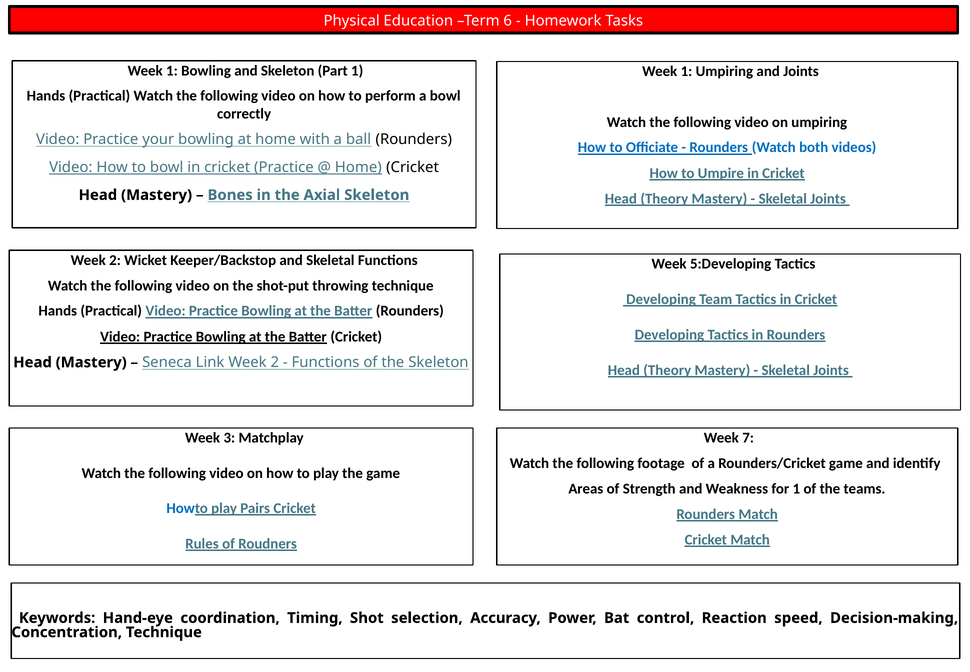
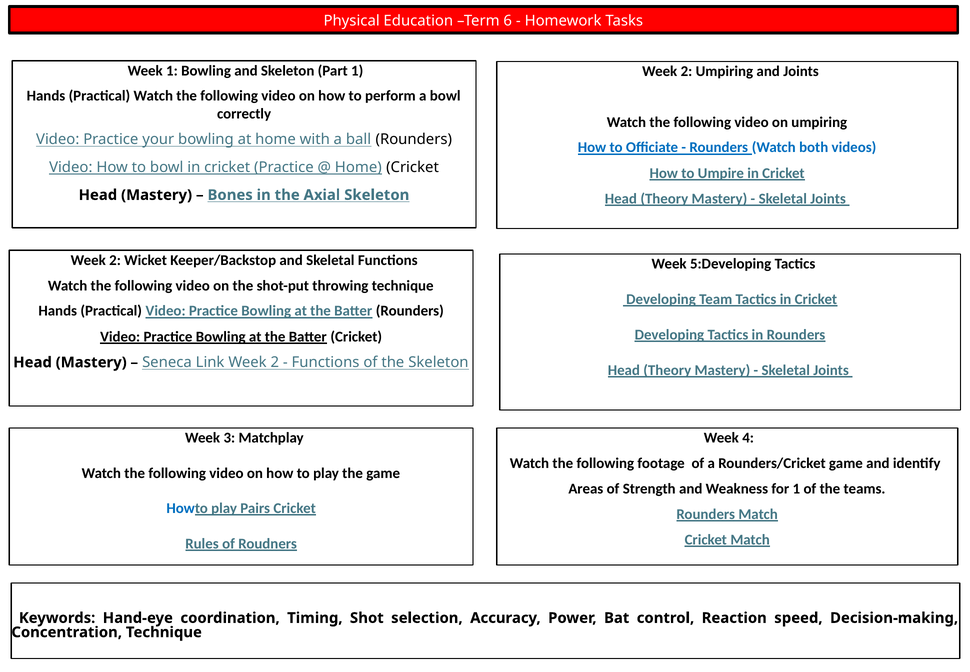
1: 1 -> 2 (686, 71)
7: 7 -> 4 (748, 438)
